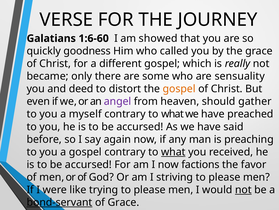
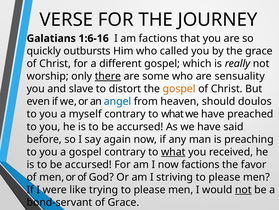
1:6-60: 1:6-60 -> 1:6-16 (94, 38)
am showed: showed -> factions (158, 38)
goodness: goodness -> outbursts (87, 51)
became: became -> worship (48, 76)
there underline: none -> present (108, 76)
deed: deed -> slave (81, 89)
angel colour: purple -> blue (118, 101)
gather: gather -> doulos (255, 101)
bond-servant underline: present -> none (59, 202)
